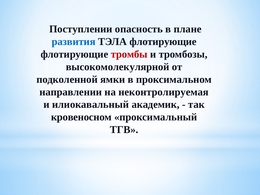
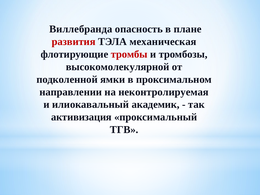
Поступлении: Поступлении -> Виллебранда (81, 29)
развития colour: blue -> red (74, 42)
ТЭЛА флотирующие: флотирующие -> механическая (163, 42)
кровеносном: кровеносном -> активизация (81, 117)
